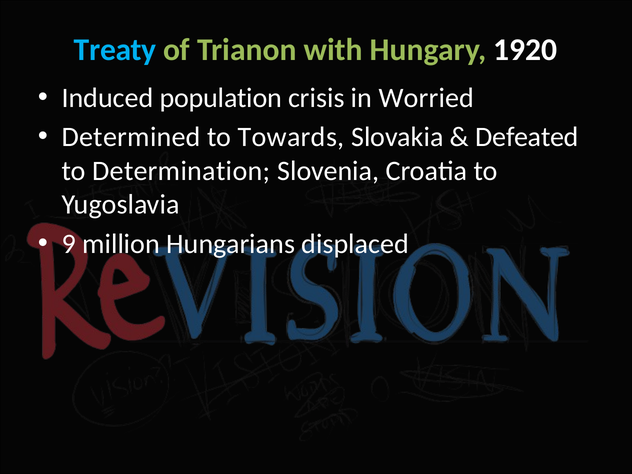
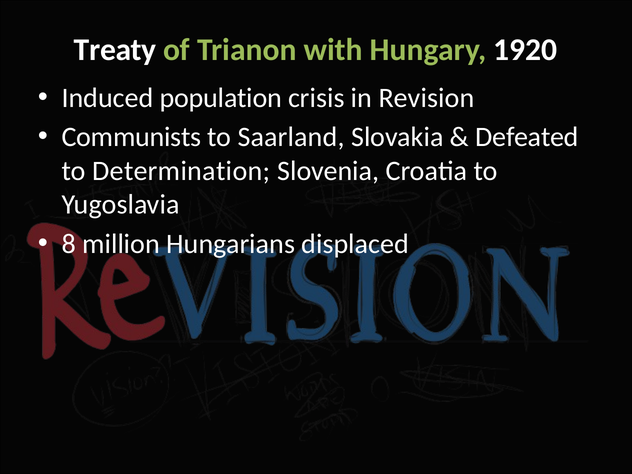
Treaty colour: light blue -> white (115, 50)
Worried: Worried -> Revision (426, 98)
Determined: Determined -> Communists (131, 137)
Towards: Towards -> Saarland (291, 137)
9: 9 -> 8 (69, 244)
